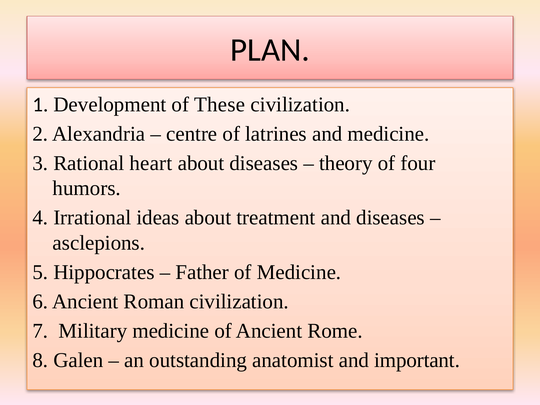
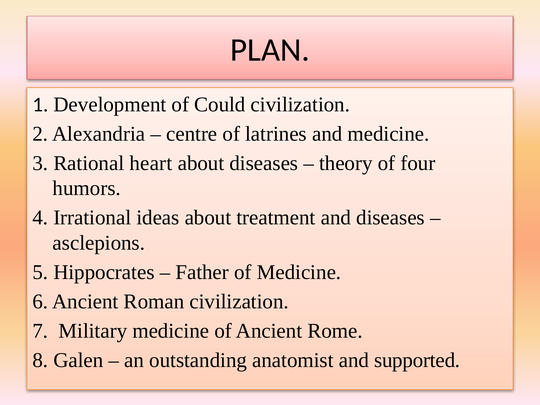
These: These -> Could (220, 104)
important: important -> supported (417, 360)
